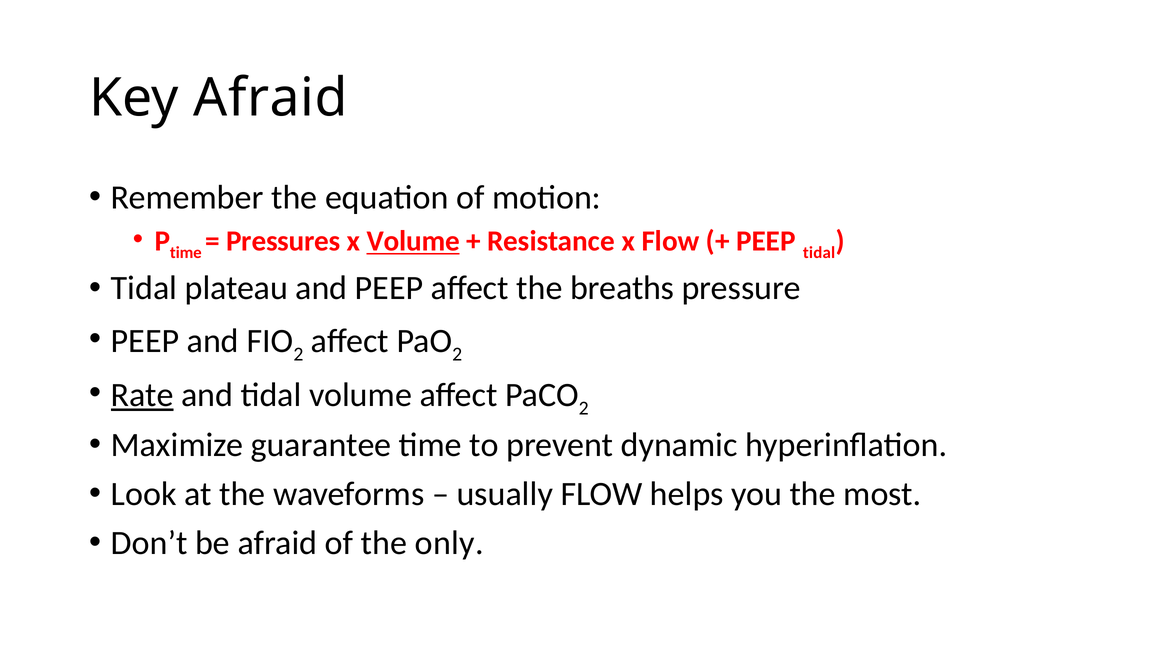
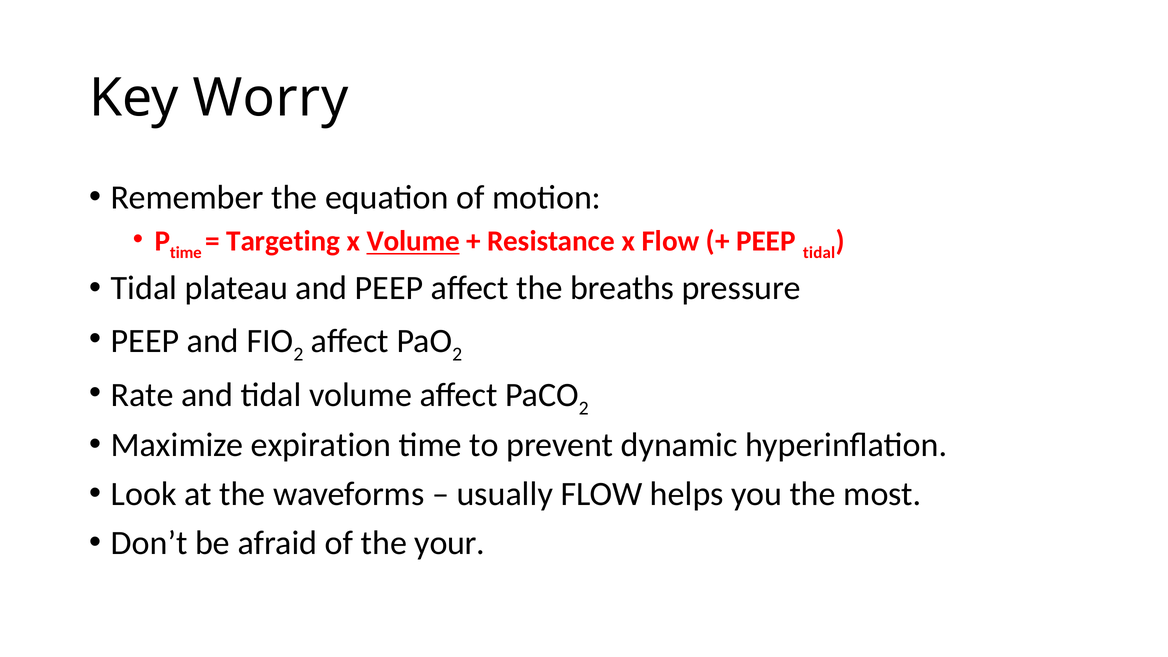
Key Afraid: Afraid -> Worry (270, 98)
Pressures: Pressures -> Targeting (283, 241)
Rate underline: present -> none (142, 395)
guarantee: guarantee -> expiration (321, 445)
only: only -> your (450, 543)
